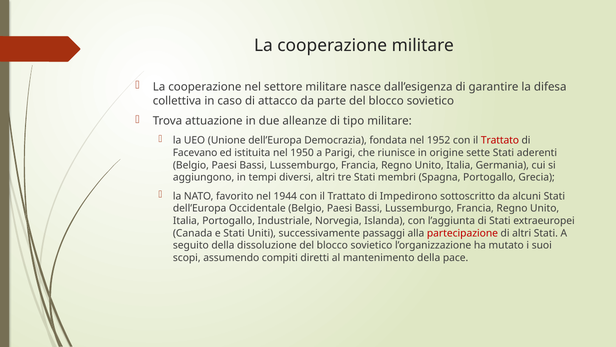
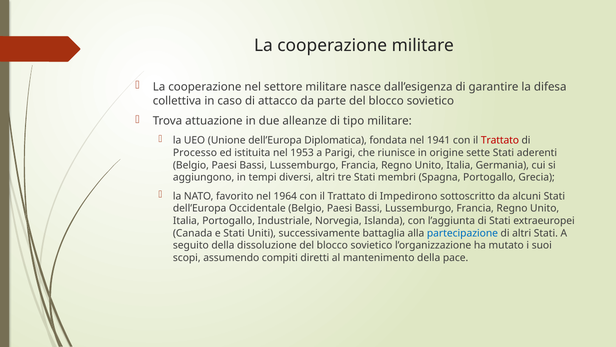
Democrazia: Democrazia -> Diplomatica (336, 140)
1952: 1952 -> 1941 (439, 140)
Facevano: Facevano -> Processo (195, 153)
1950: 1950 -> 1953 (302, 153)
1944: 1944 -> 1964 (285, 196)
passaggi: passaggi -> battaglia (384, 233)
partecipazione colour: red -> blue (462, 233)
